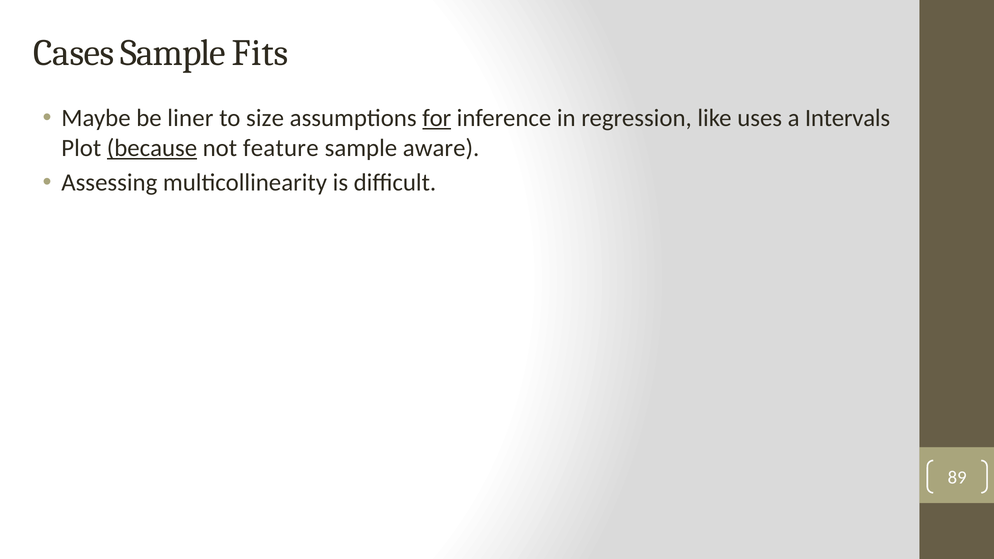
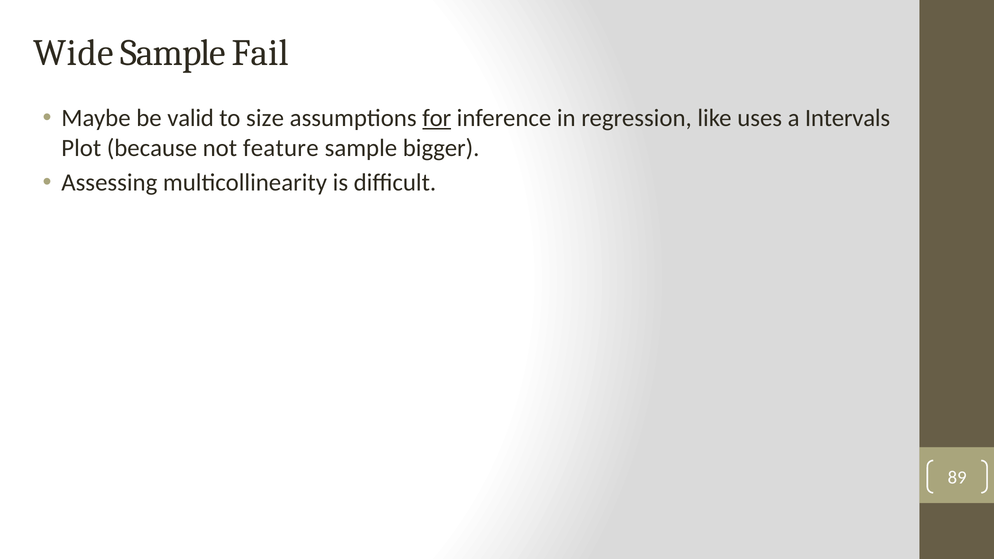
Cases: Cases -> Wide (74, 53)
Fits: Fits -> Fail (260, 53)
liner: liner -> valid (191, 118)
because underline: present -> none (152, 148)
aware: aware -> bigger (441, 148)
